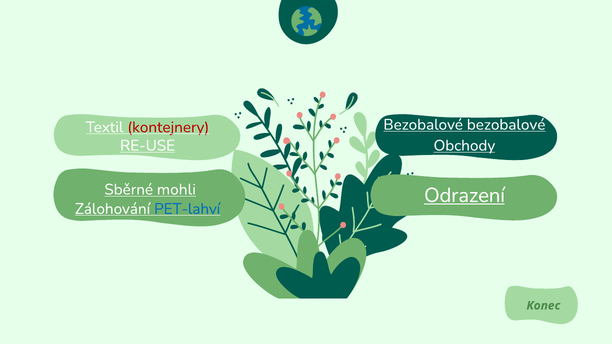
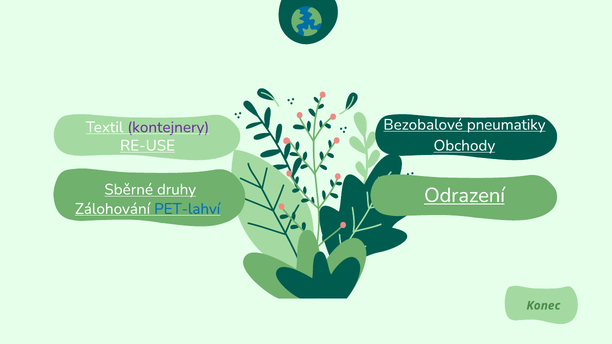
Bezobalové bezobalové: bezobalové -> pneumatiky (506, 125)
kontejnery colour: red -> purple (168, 127)
mohli: mohli -> druhy (177, 190)
